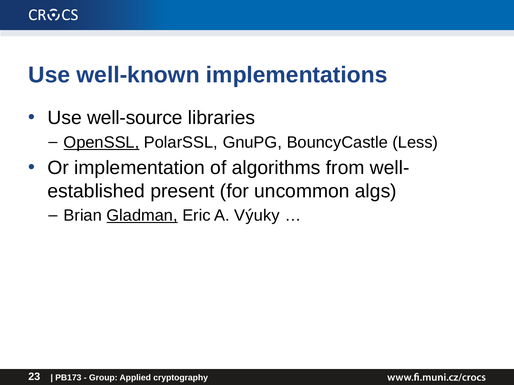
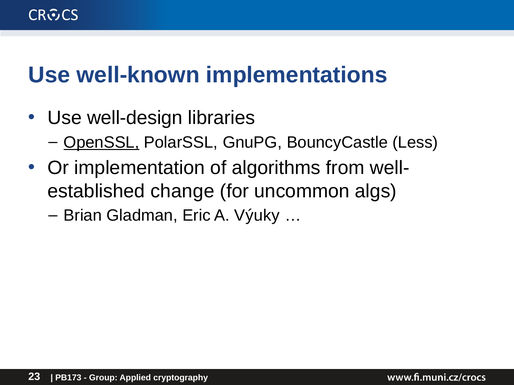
well-source: well-source -> well-design (135, 118)
present: present -> change (182, 191)
Gladman underline: present -> none (142, 216)
